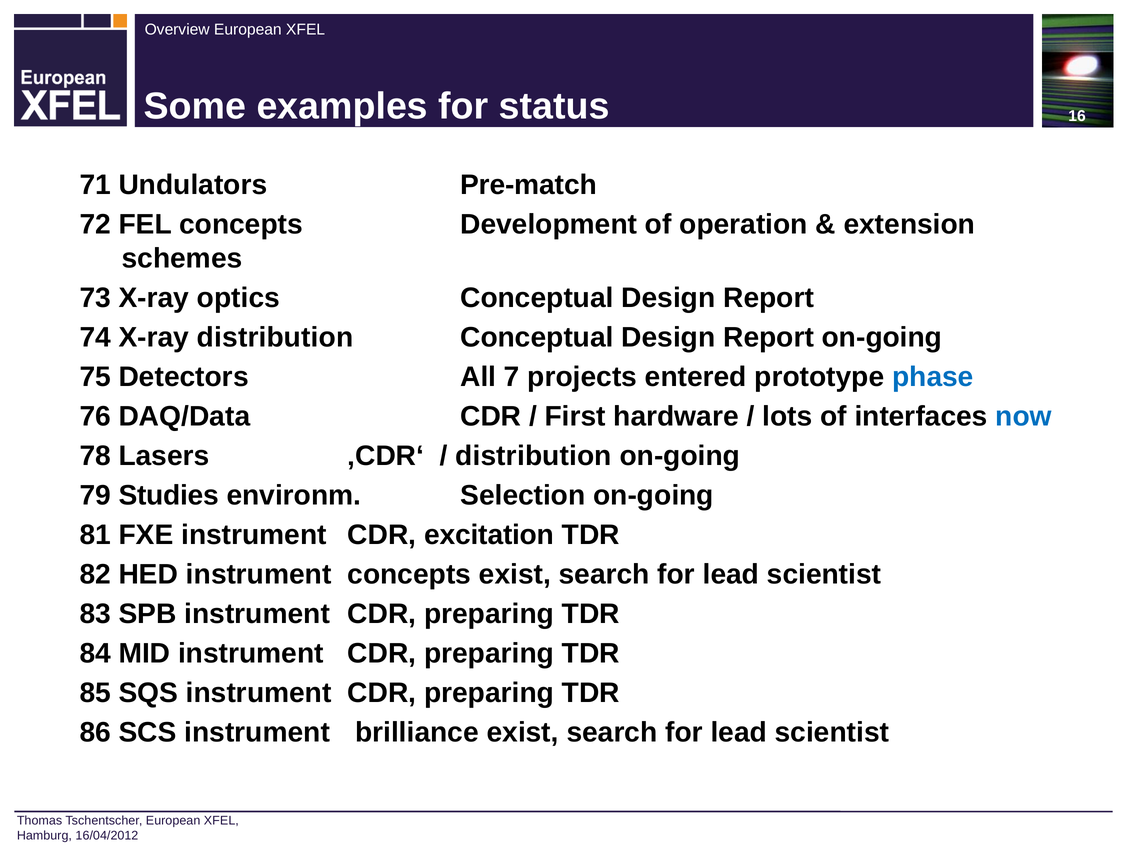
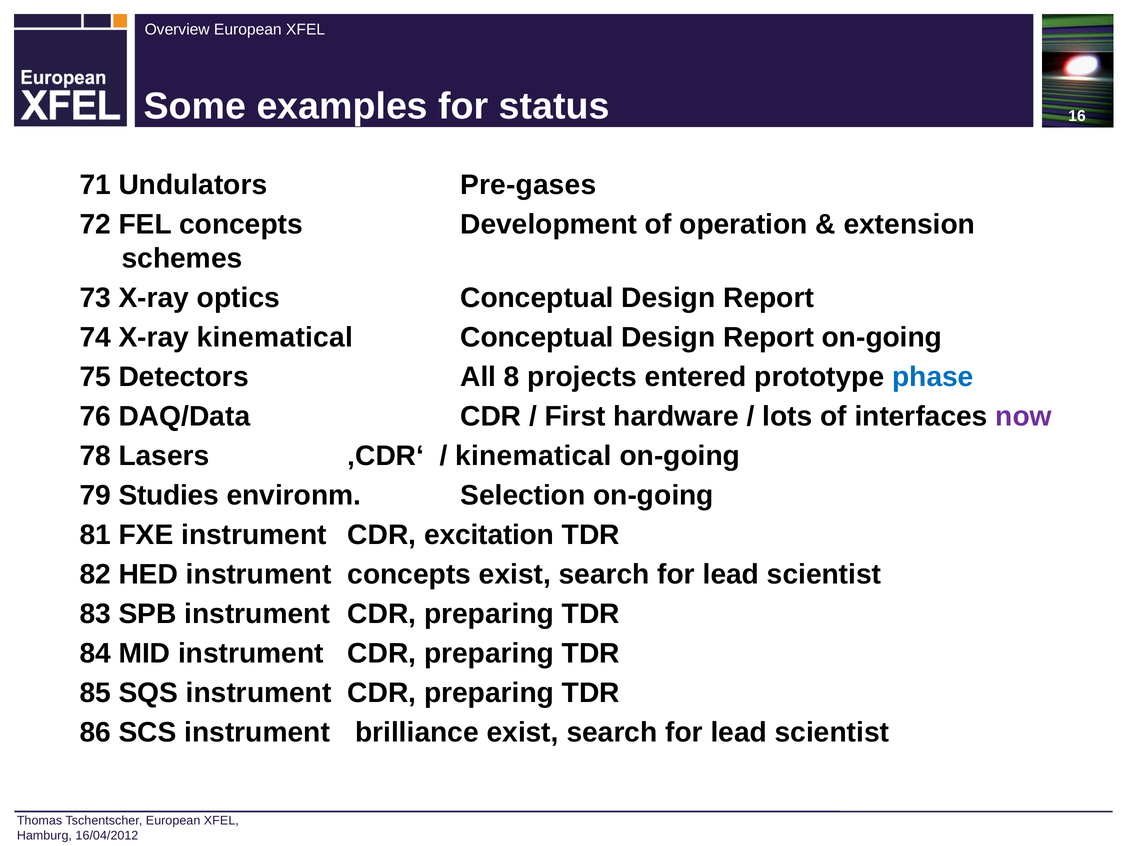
Pre-match: Pre-match -> Pre-gases (528, 185)
X-ray distribution: distribution -> kinematical (275, 337)
7: 7 -> 8 (512, 377)
now colour: blue -> purple (1024, 416)
distribution: distribution -> kinematical (533, 456)
